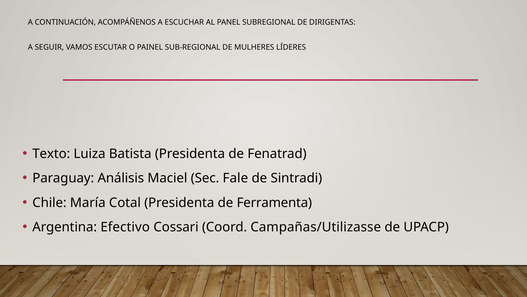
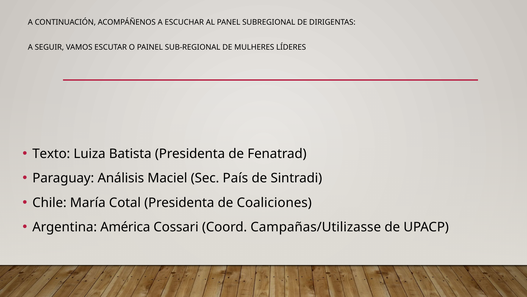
Fale: Fale -> País (235, 178)
Ferramenta: Ferramenta -> Coaliciones (274, 202)
Efectivo: Efectivo -> América (125, 227)
